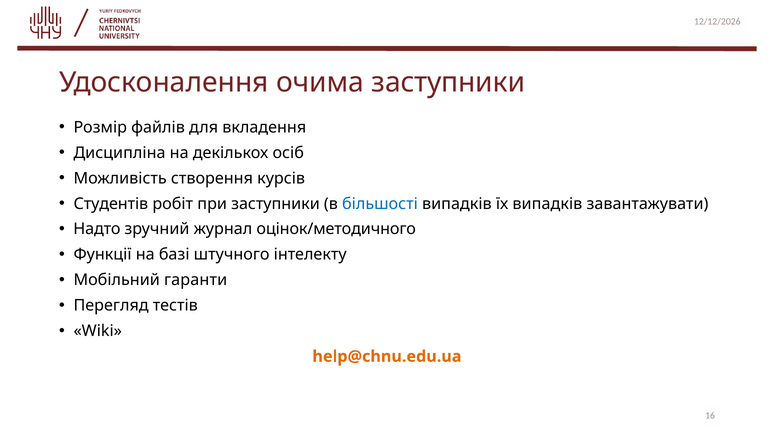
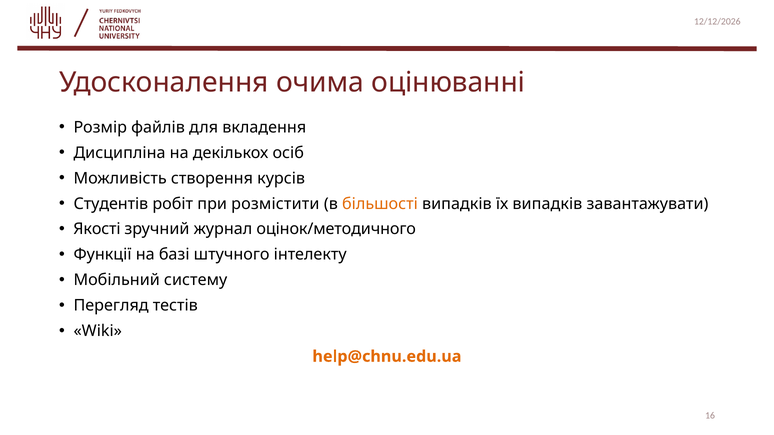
очима заступники: заступники -> оцінюванні (448, 83)
при заступники: заступники -> розмістити (275, 204)
більшості colour: blue -> orange (380, 204)
Надто: Надто -> Якості (97, 229)
гаранти: гаранти -> систему (196, 280)
